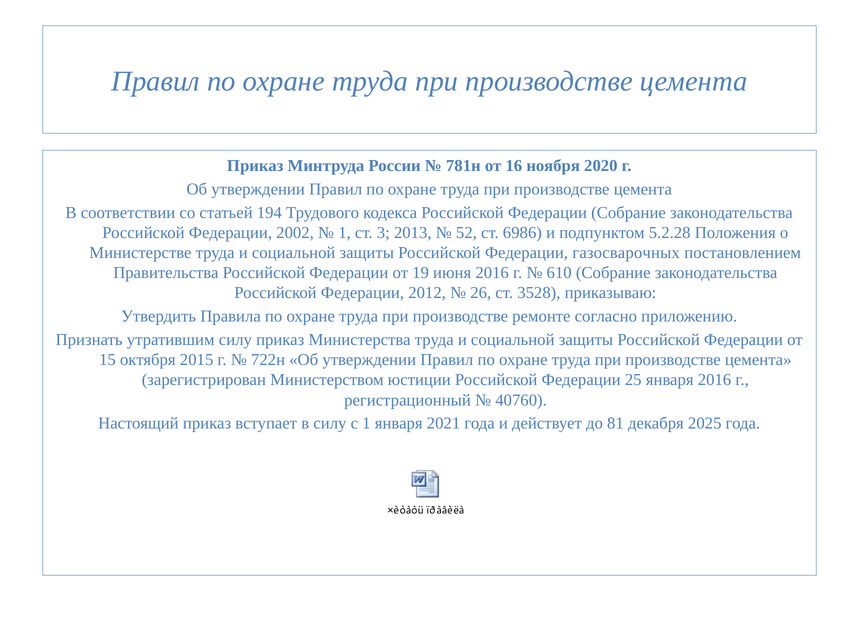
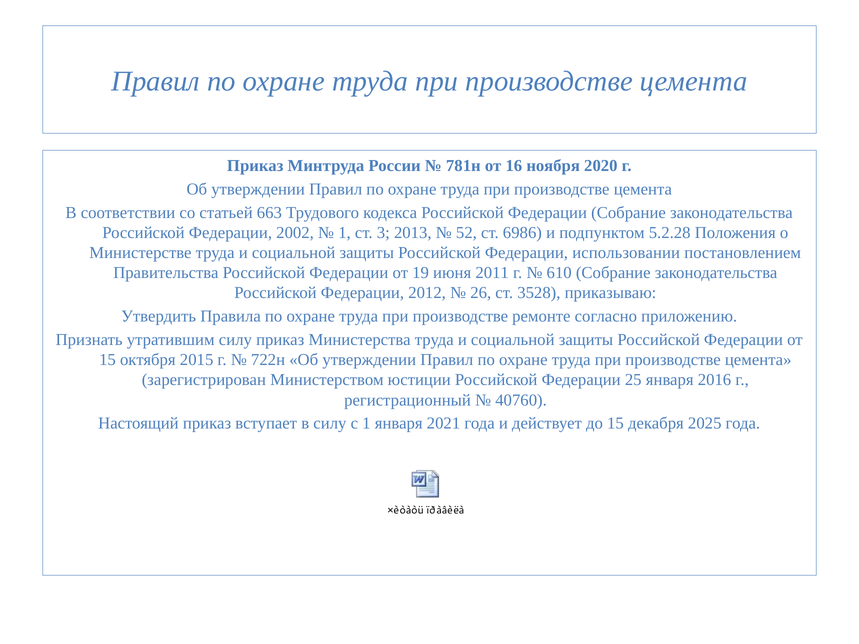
194: 194 -> 663 (269, 213)
газосварочных: газосварочных -> использовании (626, 253)
июня 2016: 2016 -> 2011 (492, 273)
до 81: 81 -> 15 (615, 424)
